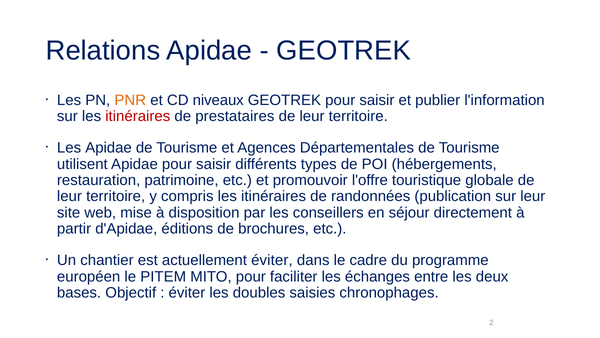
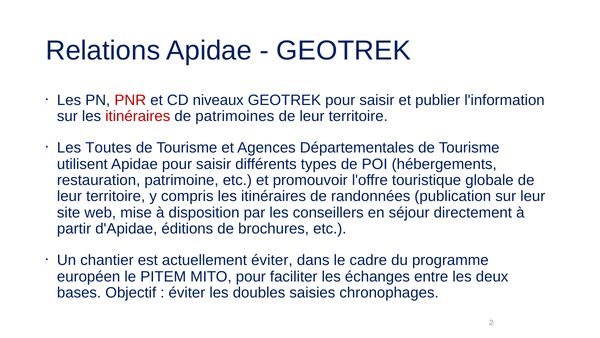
PNR colour: orange -> red (130, 100)
prestataires: prestataires -> patrimoines (235, 116)
Les Apidae: Apidae -> Toutes (108, 148)
